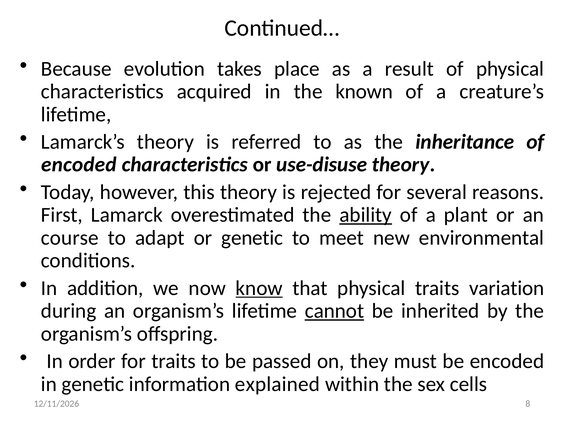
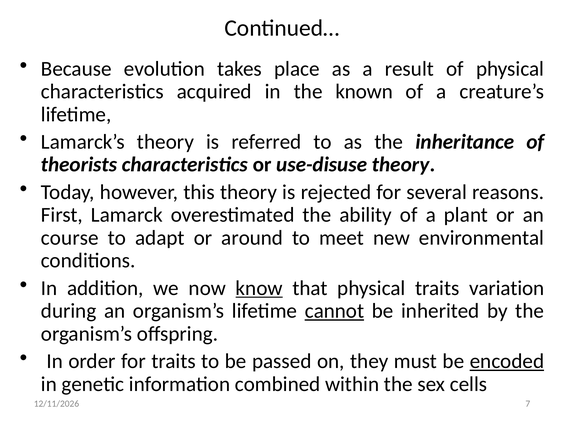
encoded: encoded -> theorists (79, 165)
ability underline: present -> none (366, 215)
or genetic: genetic -> around (252, 238)
encoded underline: none -> present (507, 361)
explained: explained -> combined (278, 384)
8: 8 -> 7 (528, 404)
